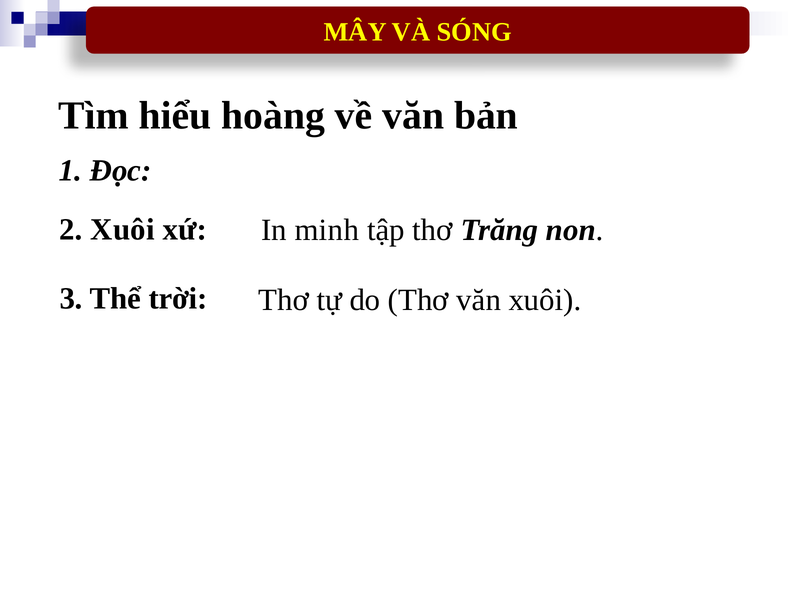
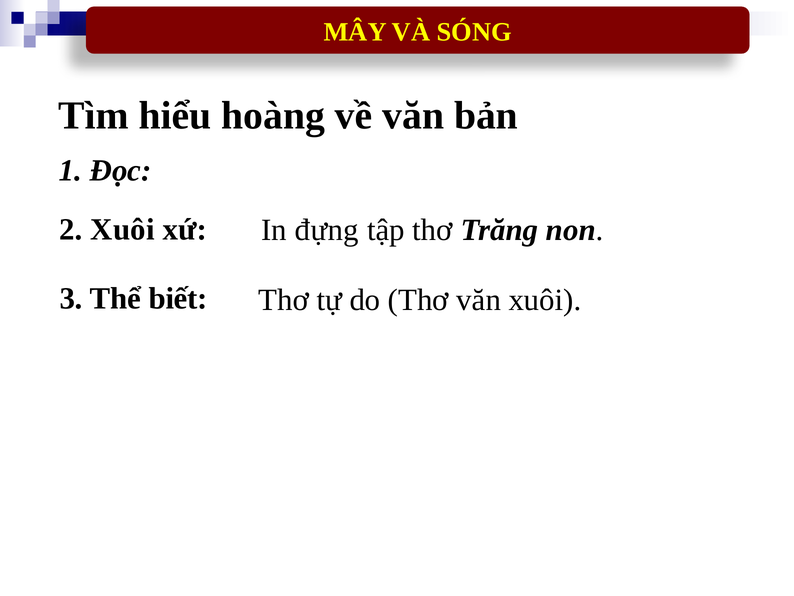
minh: minh -> đựng (327, 230)
trời: trời -> biết (178, 298)
